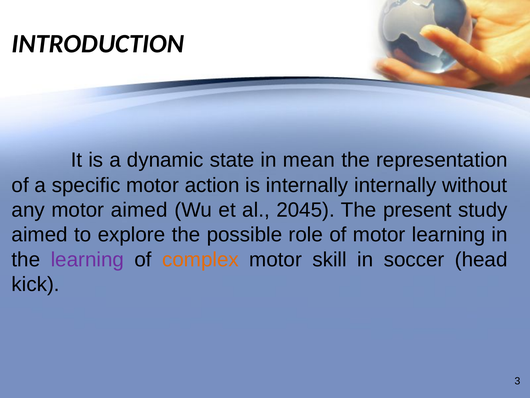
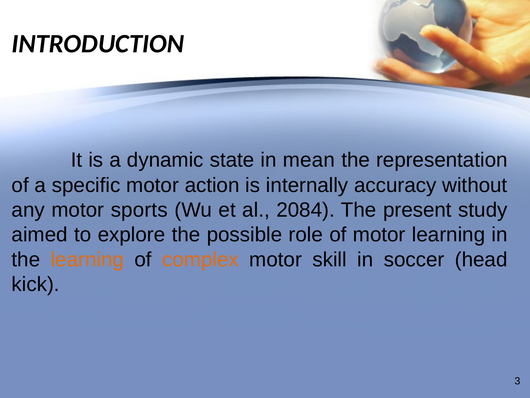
internally internally: internally -> accuracy (395, 185)
motor aimed: aimed -> sports (139, 210)
2045: 2045 -> 2084 (306, 210)
learning colour: purple -> orange (87, 259)
